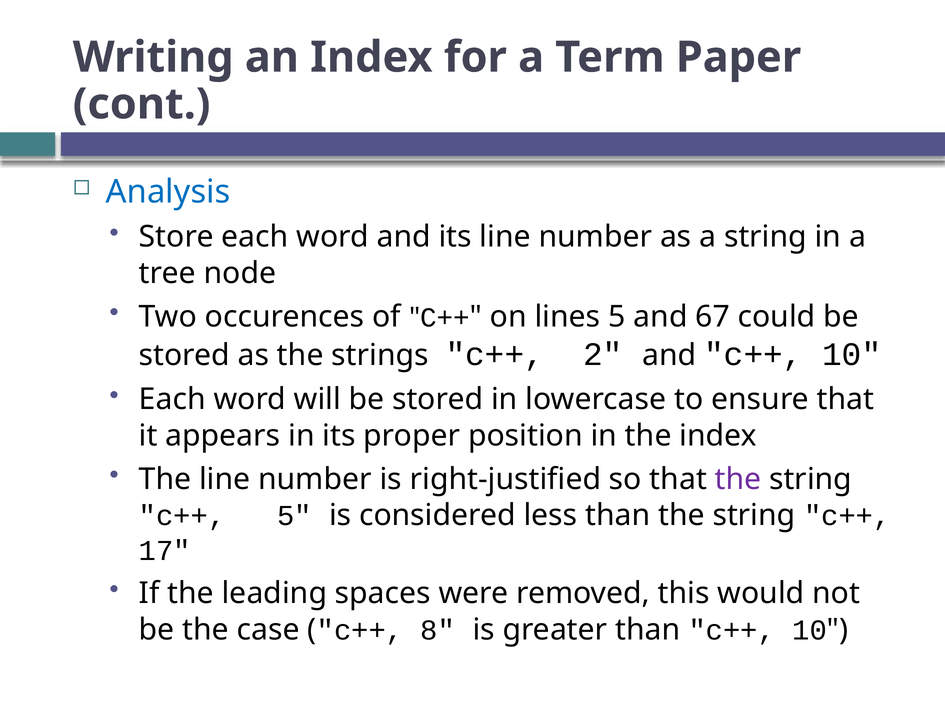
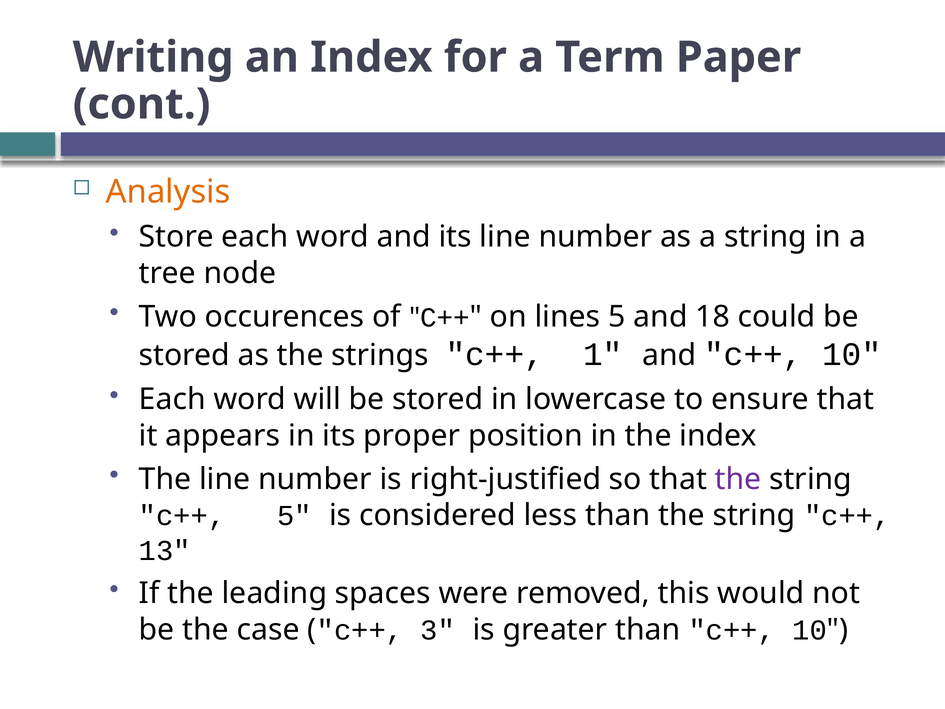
Analysis colour: blue -> orange (168, 192)
67: 67 -> 18 (713, 317)
2: 2 -> 1 (603, 354)
17: 17 -> 13 (165, 550)
8: 8 -> 3 (438, 630)
